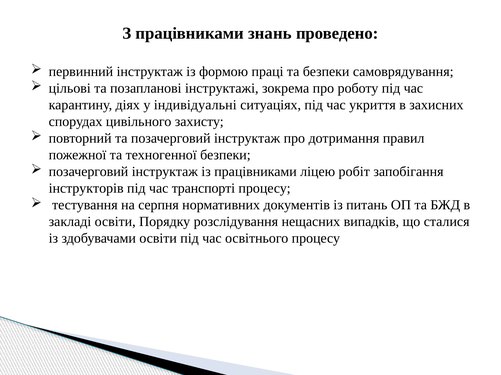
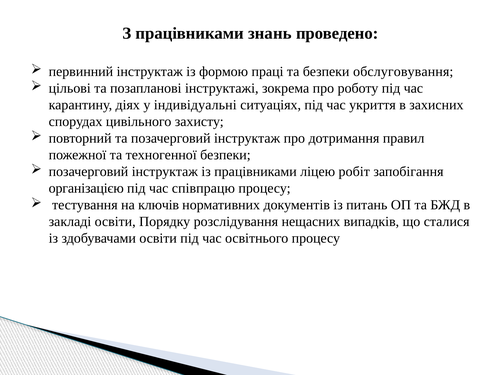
самоврядування: самоврядування -> обслуговування (403, 72)
інструкторів: інструкторів -> організацією (86, 189)
транспорті: транспорті -> співпрацю (203, 189)
серпня: серпня -> ключів (159, 205)
